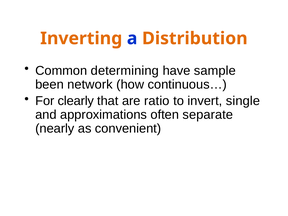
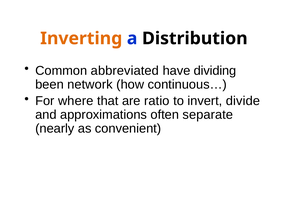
Distribution colour: orange -> black (195, 38)
determining: determining -> abbreviated (125, 71)
sample: sample -> dividing (215, 71)
clearly: clearly -> where (76, 101)
single: single -> divide (243, 101)
